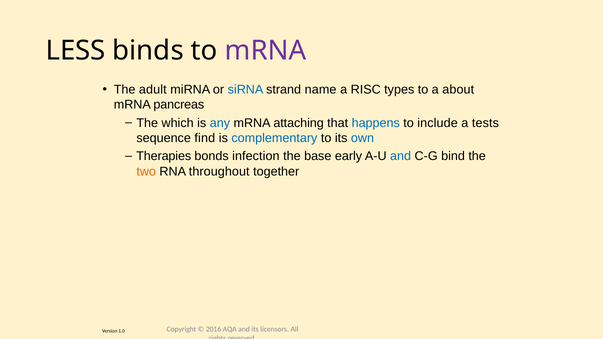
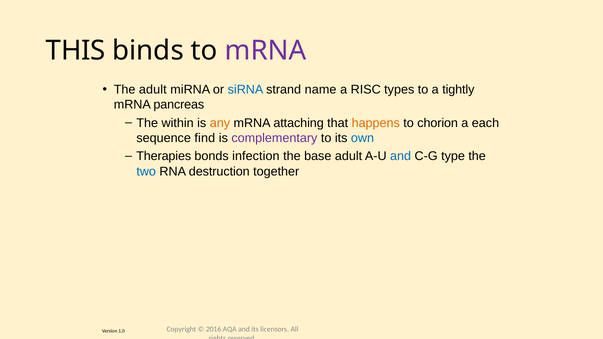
LESS: LESS -> THIS (76, 51)
about: about -> tightly (458, 90)
which: which -> within (178, 123)
any colour: blue -> orange (220, 123)
happens colour: blue -> orange (376, 123)
include: include -> chorion (438, 123)
tests: tests -> each (485, 123)
complementary colour: blue -> purple (274, 138)
base early: early -> adult (349, 156)
bind: bind -> type (453, 156)
two colour: orange -> blue (146, 171)
throughout: throughout -> destruction (219, 171)
